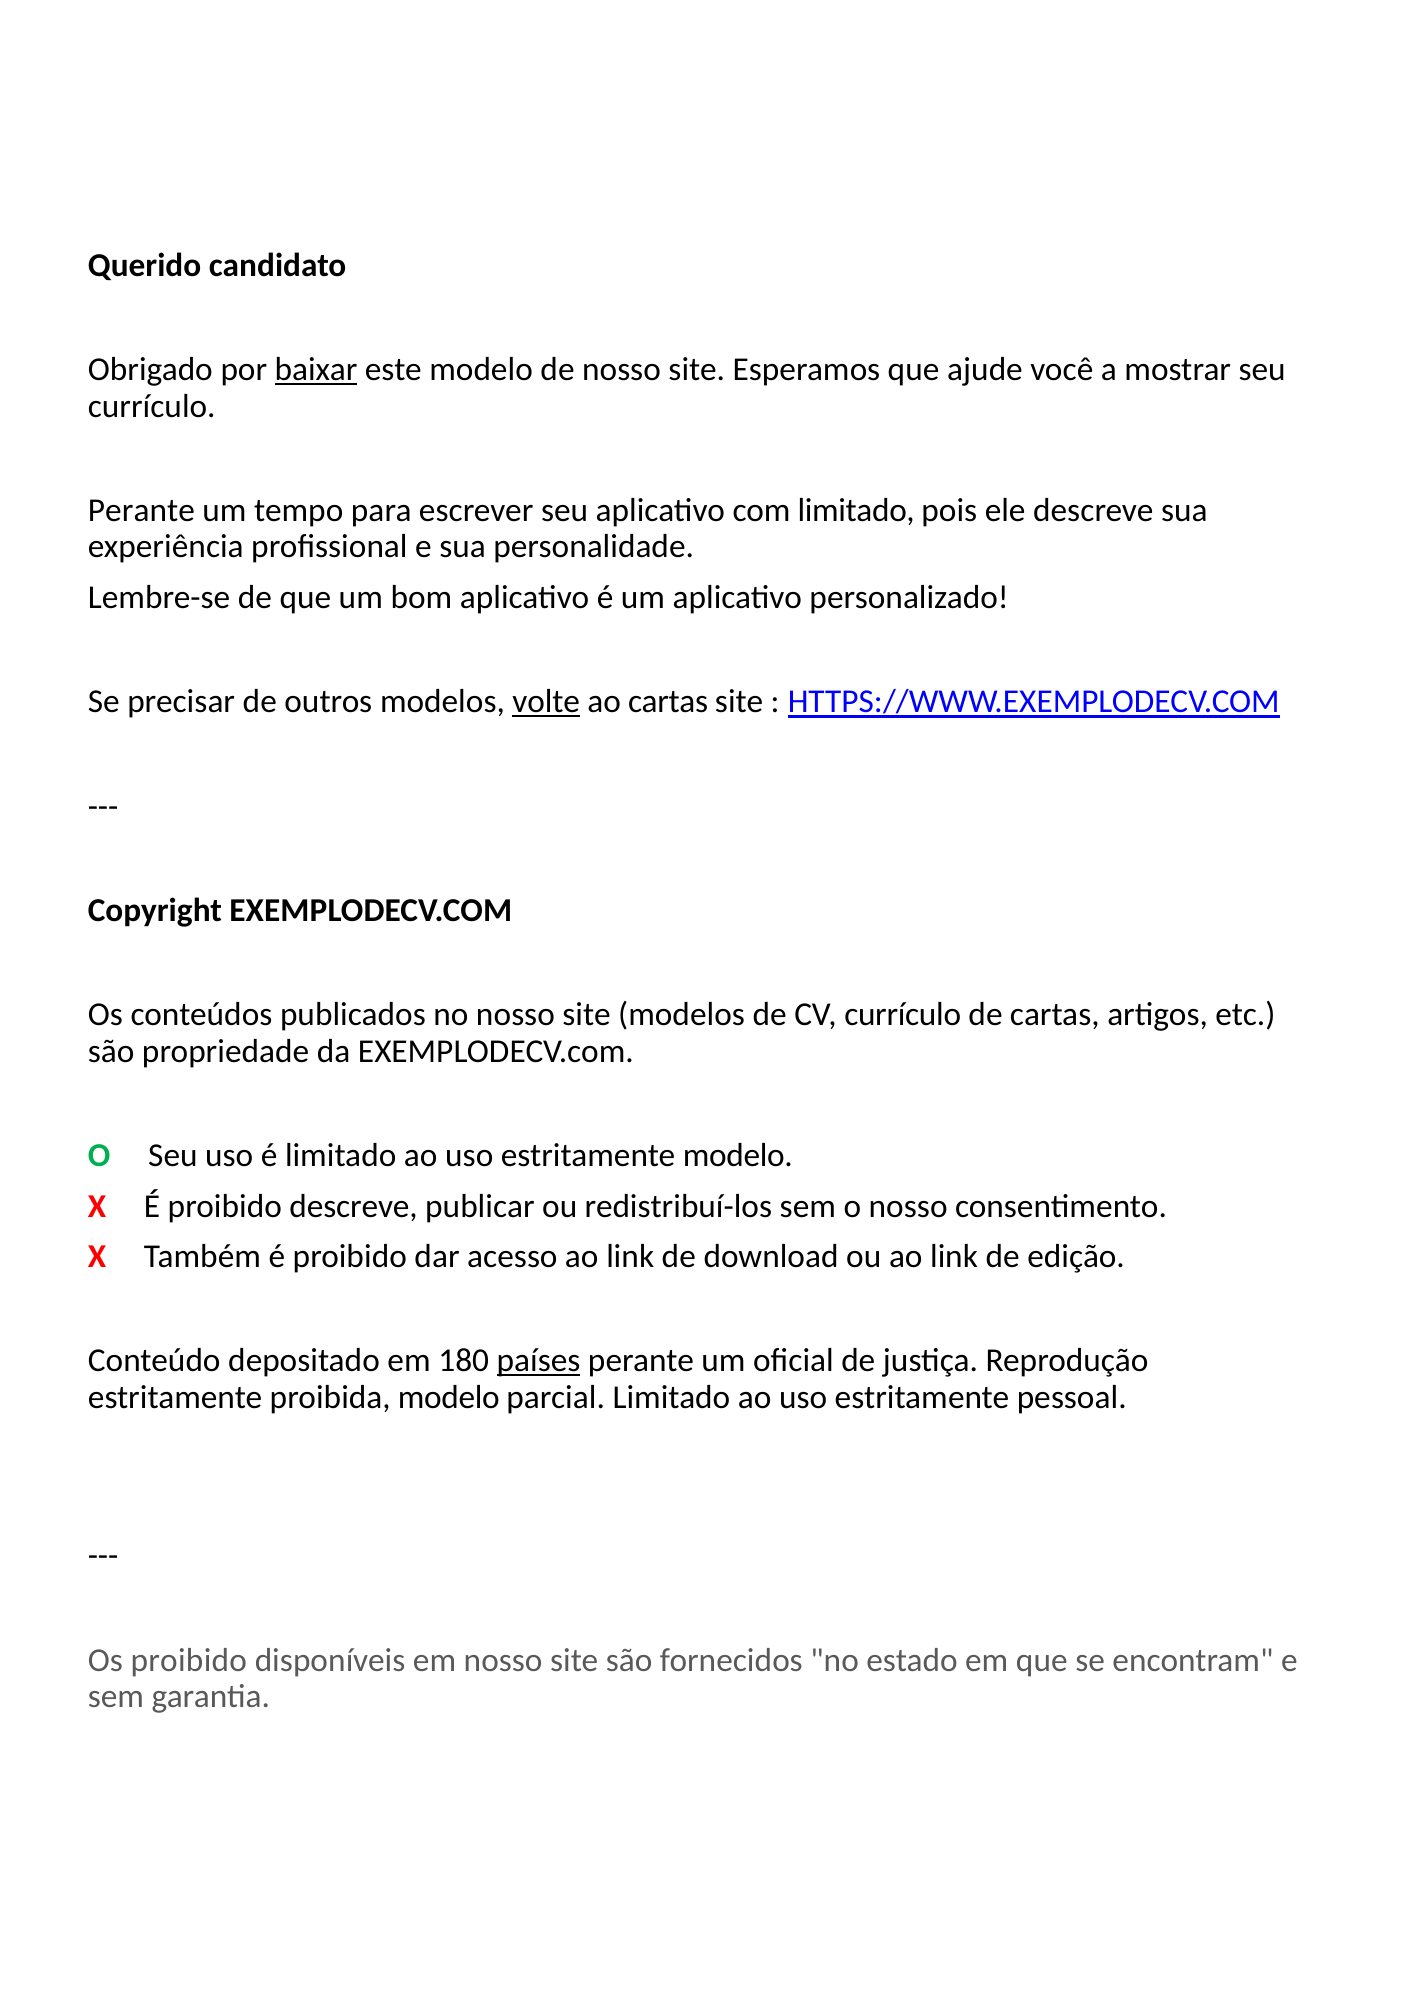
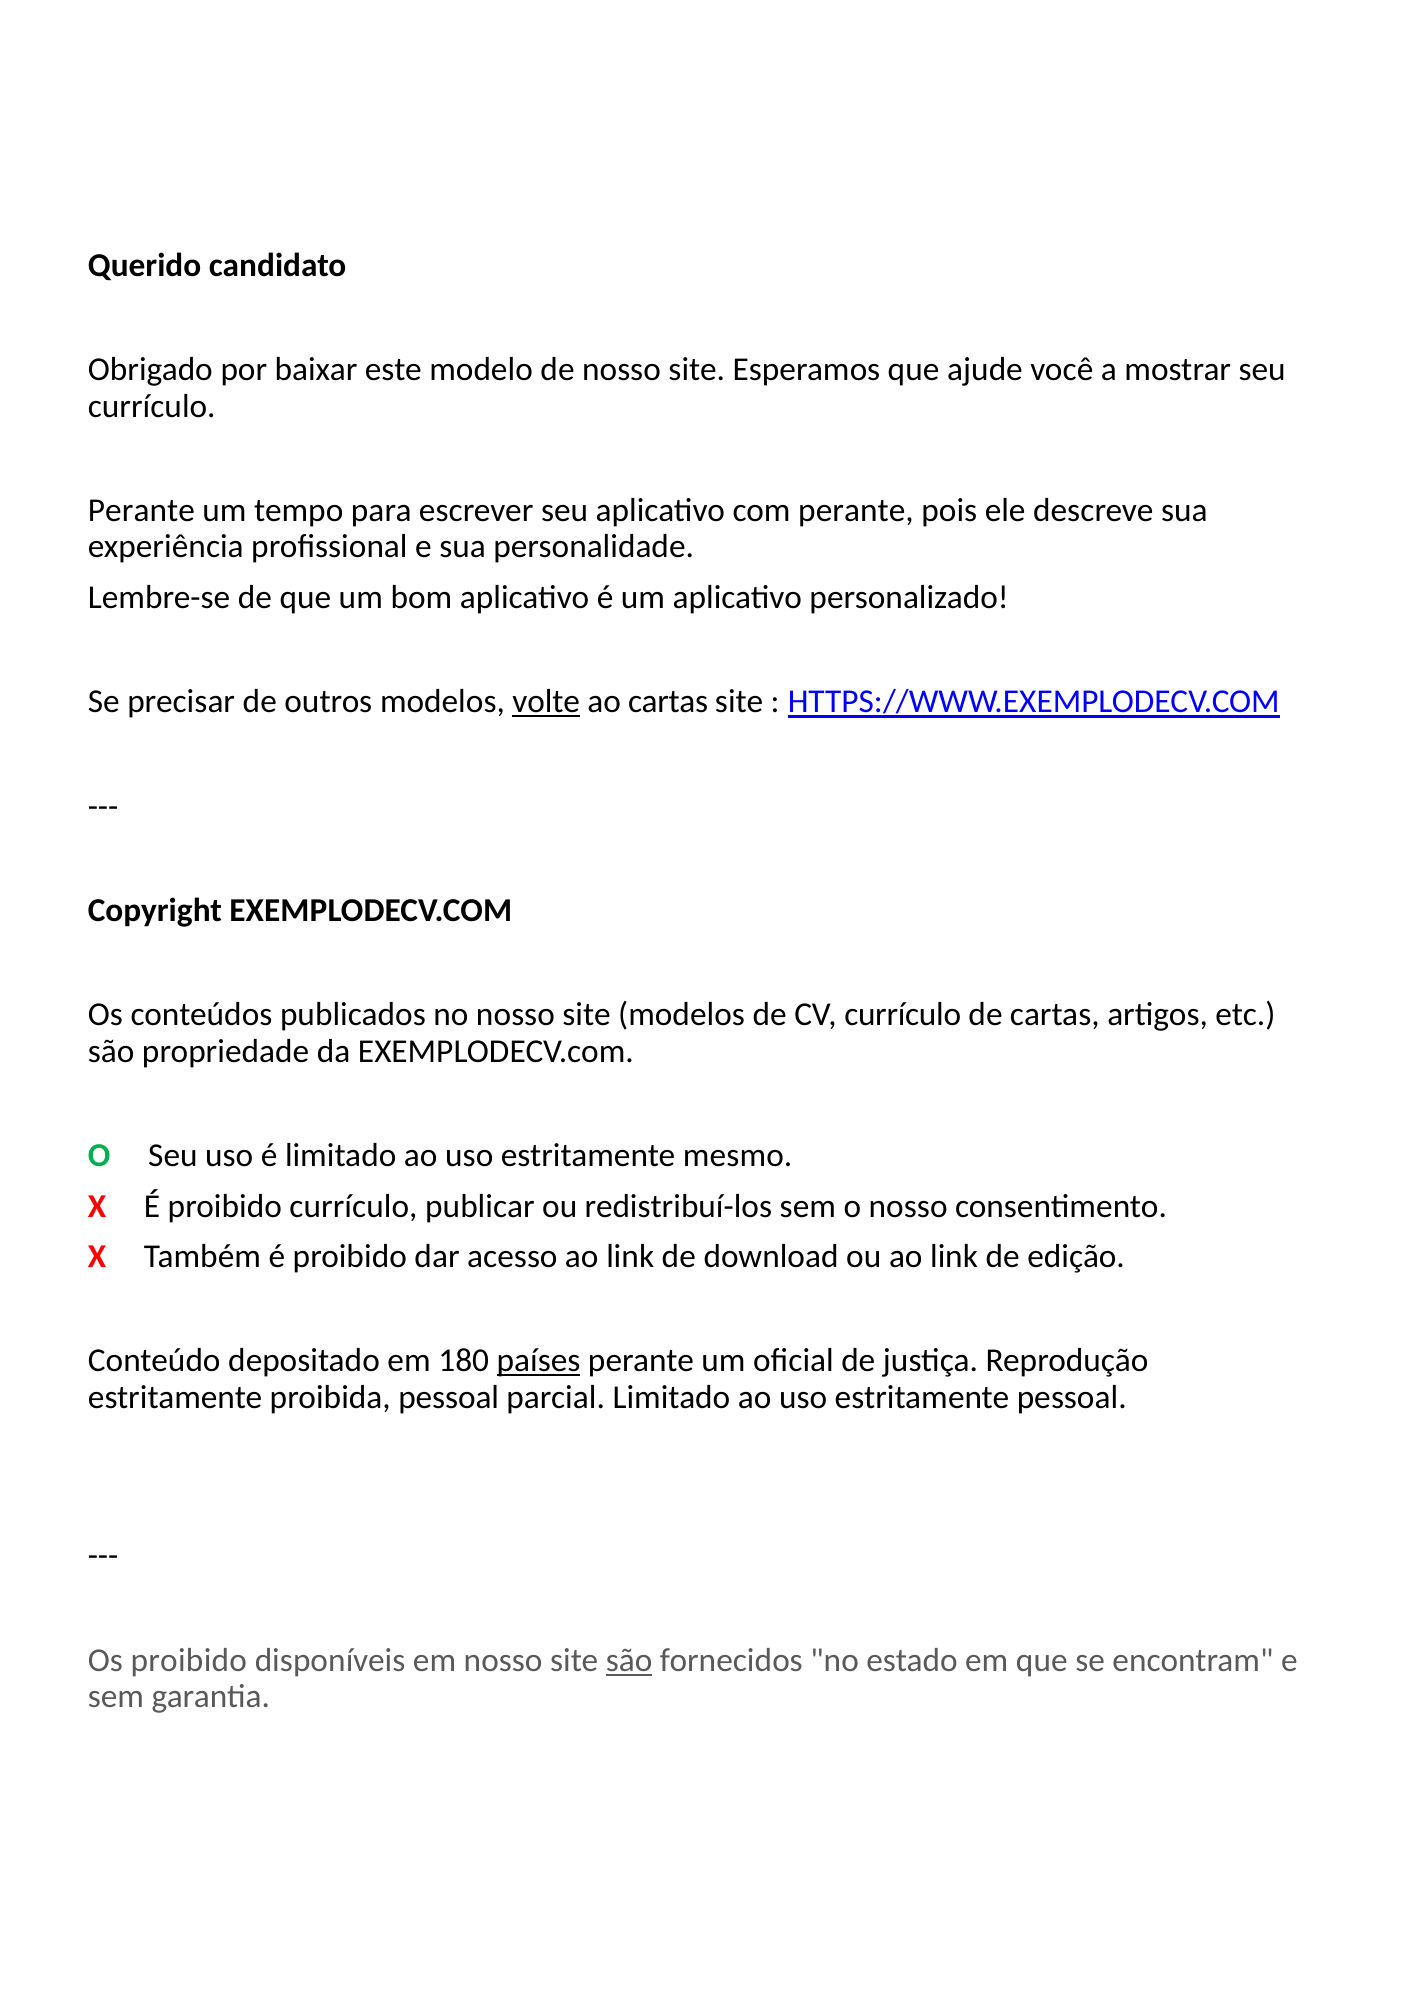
baixar underline: present -> none (316, 369)
com limitado: limitado -> perante (856, 510)
estritamente modelo: modelo -> mesmo (738, 1156)
proibido descreve: descreve -> currículo (353, 1206)
proibida modelo: modelo -> pessoal (449, 1397)
são underline: none -> present (629, 1660)
